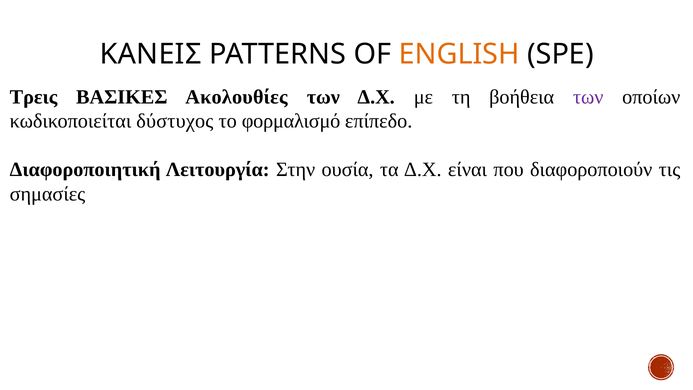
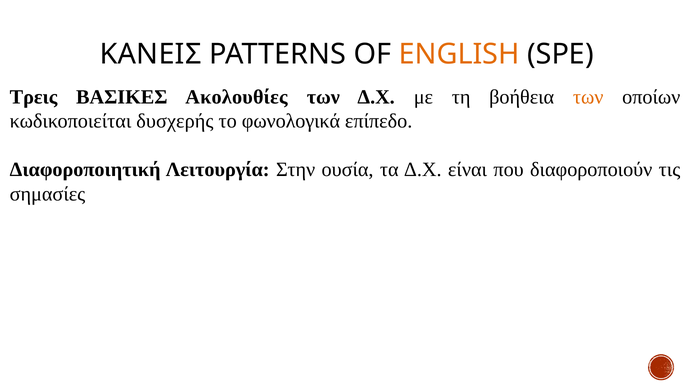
των colour: purple -> orange (588, 97)
δύστυχος: δύστυχος -> δυσχερής (175, 121)
φορμαλισμό: φορμαλισμό -> φωνολογικά (291, 121)
